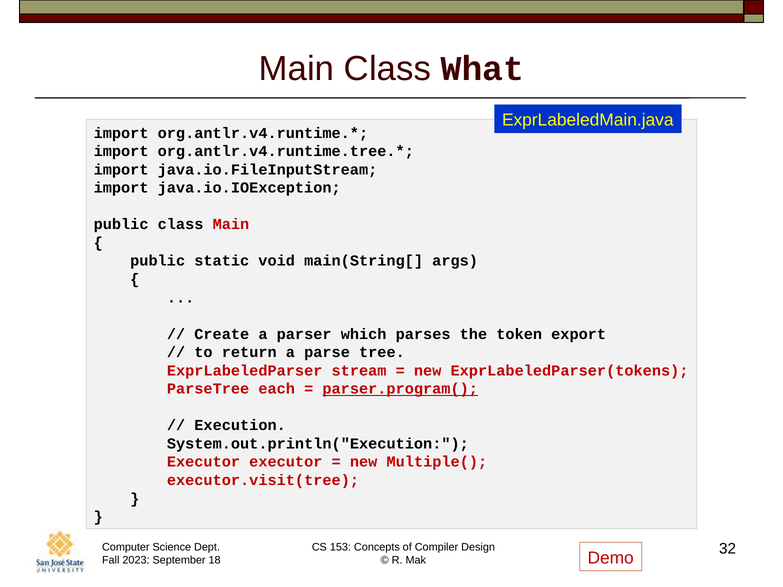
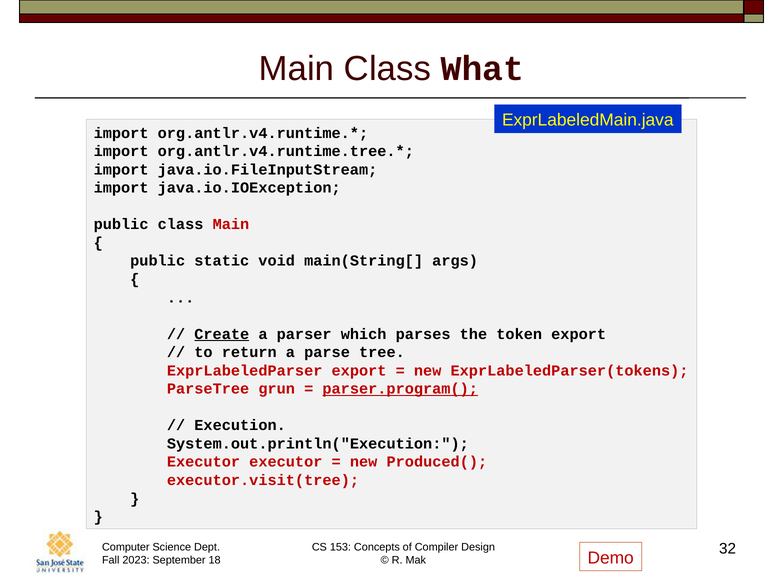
Create underline: none -> present (222, 334)
ExprLabeledParser stream: stream -> export (359, 371)
each: each -> grun (277, 389)
Multiple(: Multiple( -> Produced( (437, 462)
